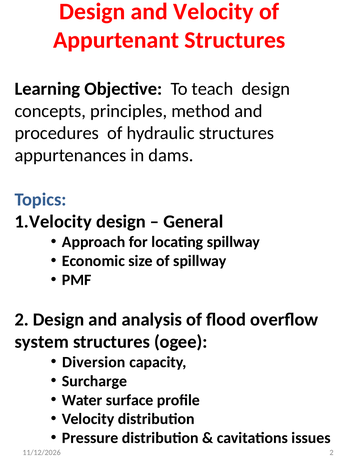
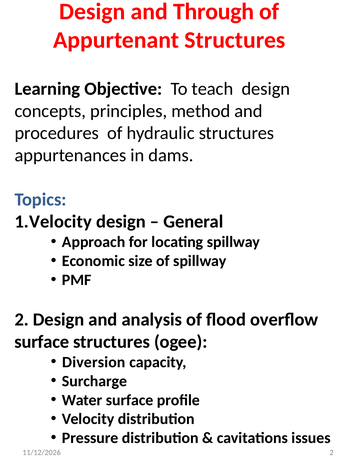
and Velocity: Velocity -> Through (214, 12)
system: system -> surface (42, 342)
